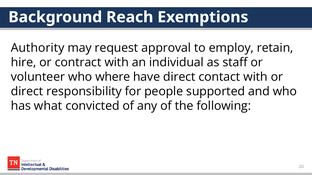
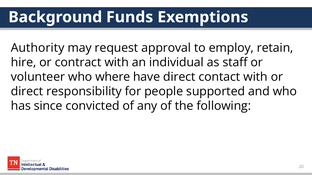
Reach: Reach -> Funds (130, 17)
what: what -> since (48, 106)
